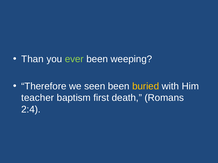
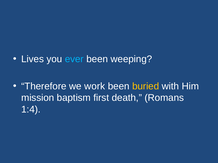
Than: Than -> Lives (33, 59)
ever colour: light green -> light blue (74, 59)
seen: seen -> work (95, 86)
teacher: teacher -> mission (38, 98)
2:4: 2:4 -> 1:4 (31, 110)
